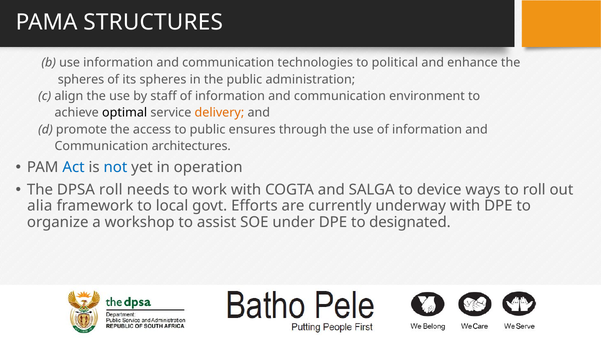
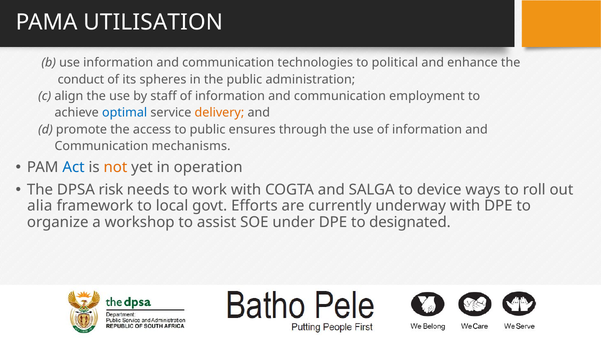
STRUCTURES: STRUCTURES -> UTILISATION (153, 23)
spheres: spheres -> conduct (81, 80)
environment: environment -> employment (427, 96)
optimal colour: black -> blue (125, 113)
architectures: architectures -> mechanisms (191, 146)
not colour: blue -> orange (115, 167)
DPSA roll: roll -> risk (111, 190)
